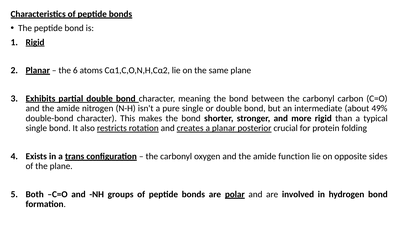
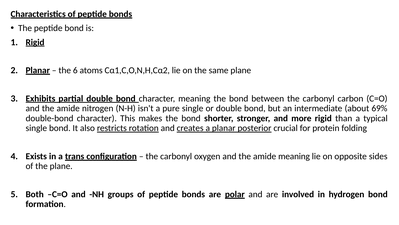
49%: 49% -> 69% (379, 108)
amide function: function -> meaning (294, 156)
